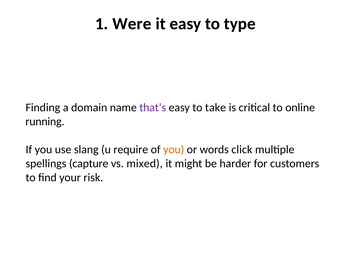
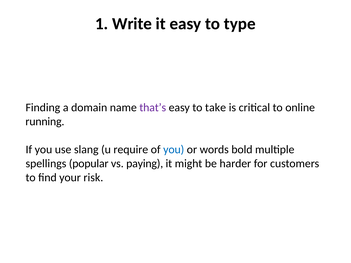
Were: Were -> Write (132, 24)
you colour: orange -> blue (174, 150)
click: click -> bold (242, 150)
capture: capture -> popular (89, 164)
mixed: mixed -> paying (145, 164)
